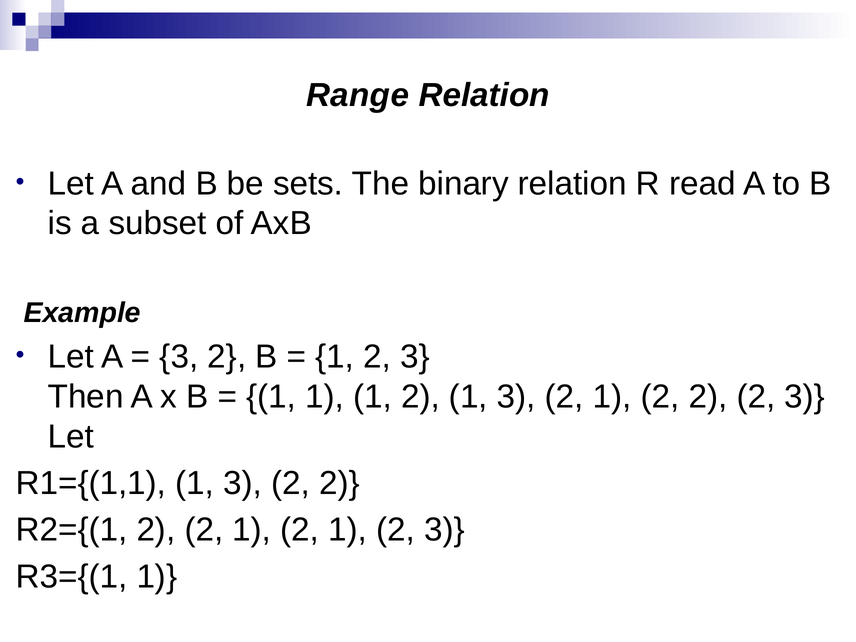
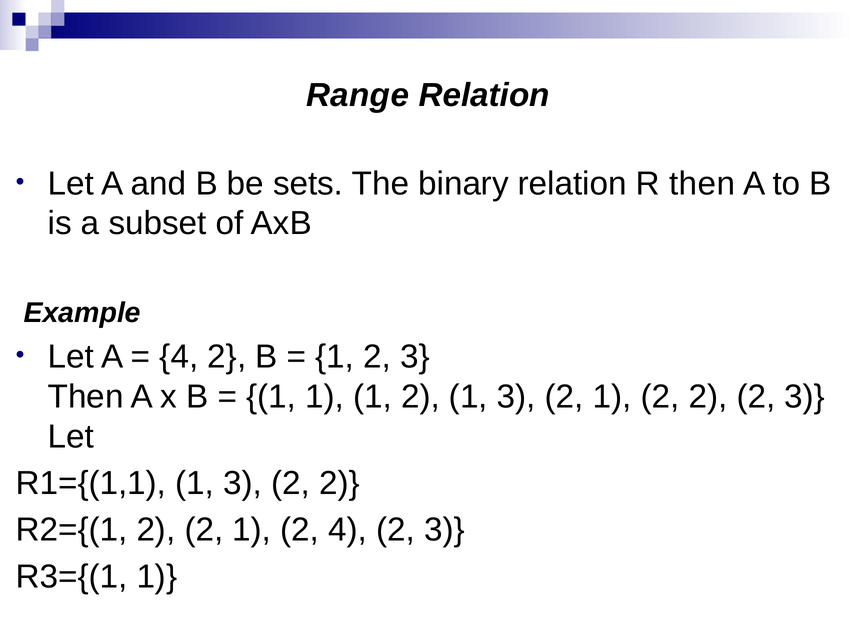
R read: read -> then (702, 184)
3: 3 -> 4 (179, 357)
2 1 2 1: 1 -> 4 (348, 530)
